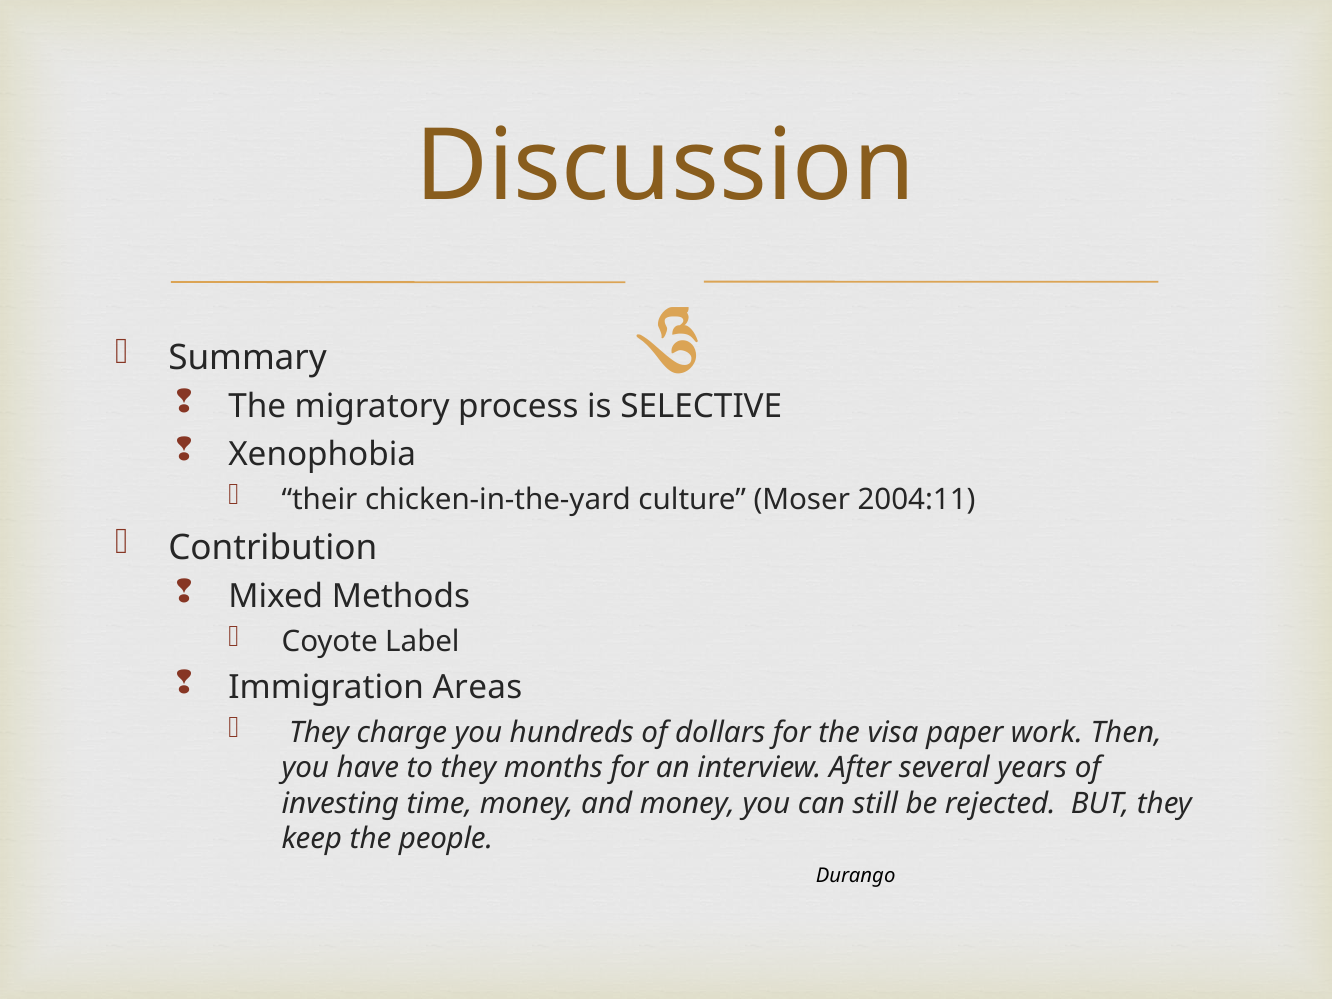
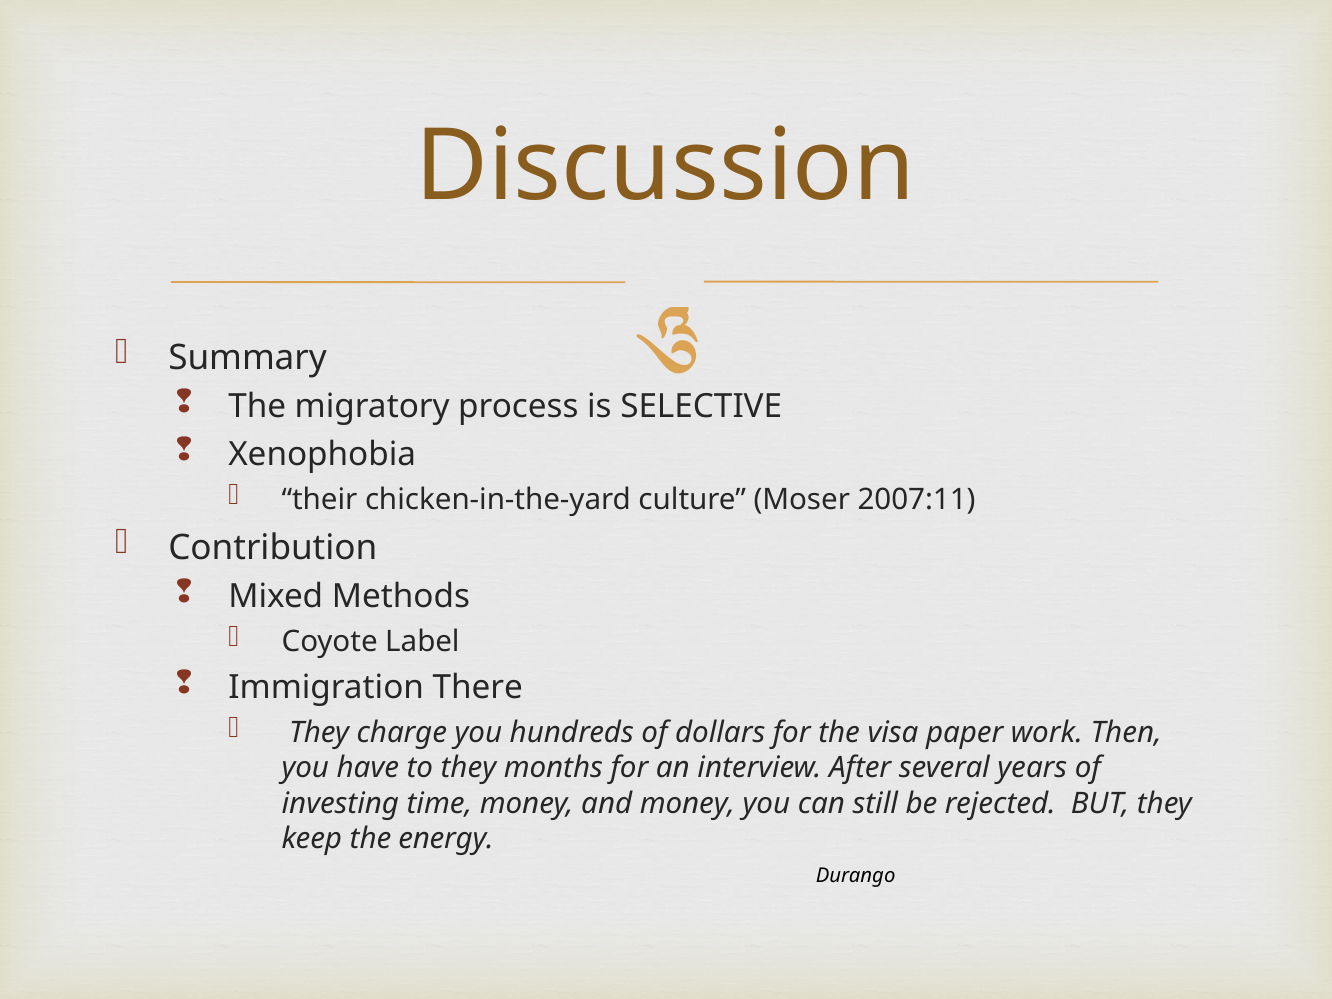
2004:11: 2004:11 -> 2007:11 (917, 500)
Areas: Areas -> There (478, 688)
people: people -> energy (446, 839)
